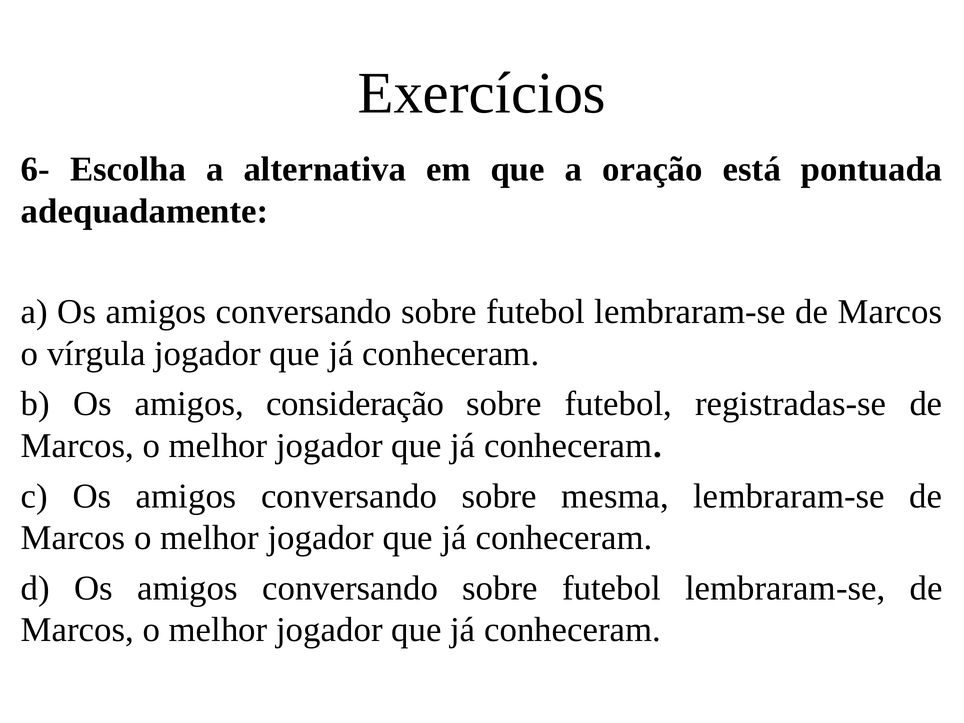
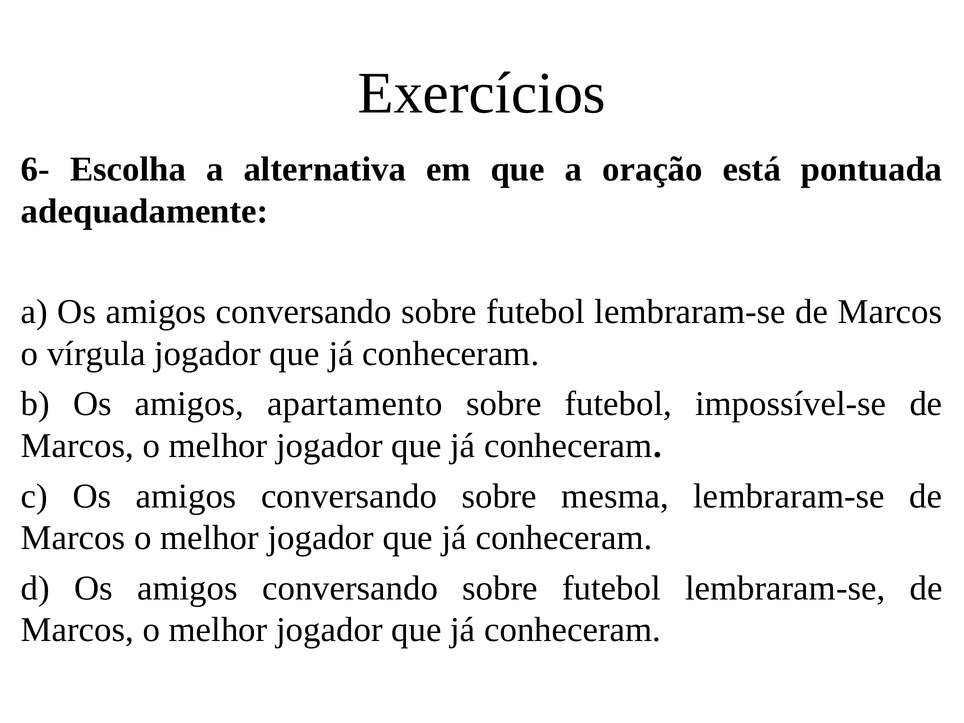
consideração: consideração -> apartamento (355, 404)
registradas-se: registradas-se -> impossível-se (791, 404)
